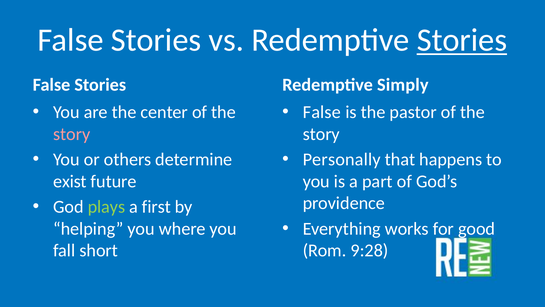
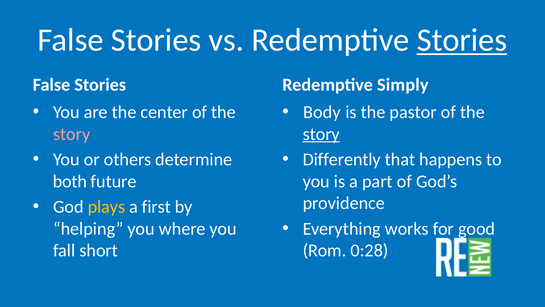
False: False -> Body (322, 112)
story underline: none -> present (321, 134)
Personally: Personally -> Differently (342, 159)
exist: exist -> both (70, 181)
plays colour: light green -> yellow (106, 207)
9:28: 9:28 -> 0:28 (369, 250)
